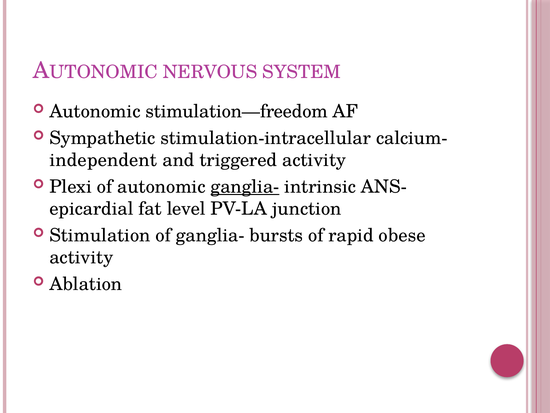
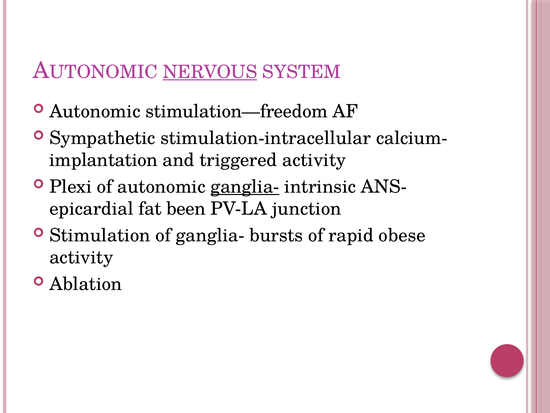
NERVOUS underline: none -> present (210, 72)
independent: independent -> implantation (104, 160)
level: level -> been (186, 208)
